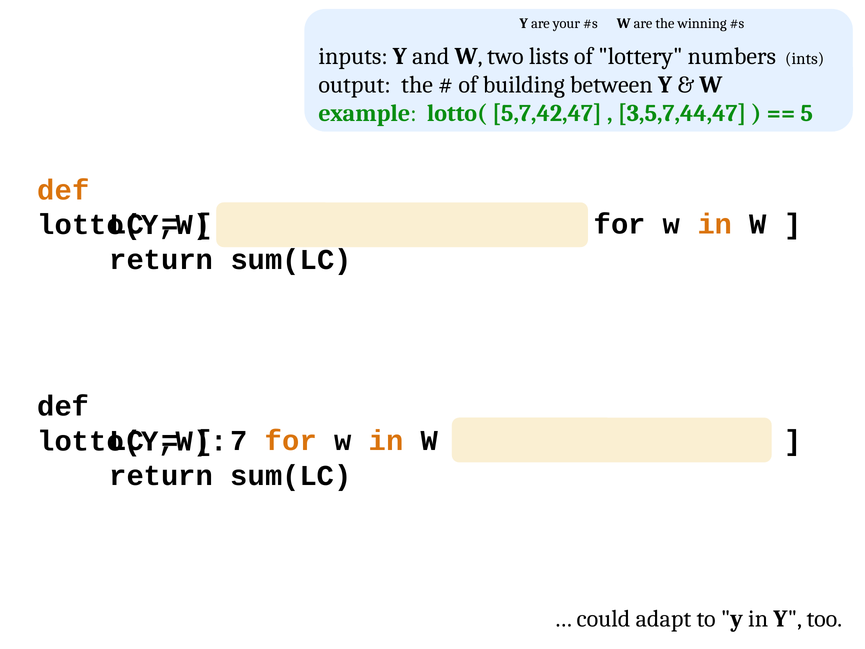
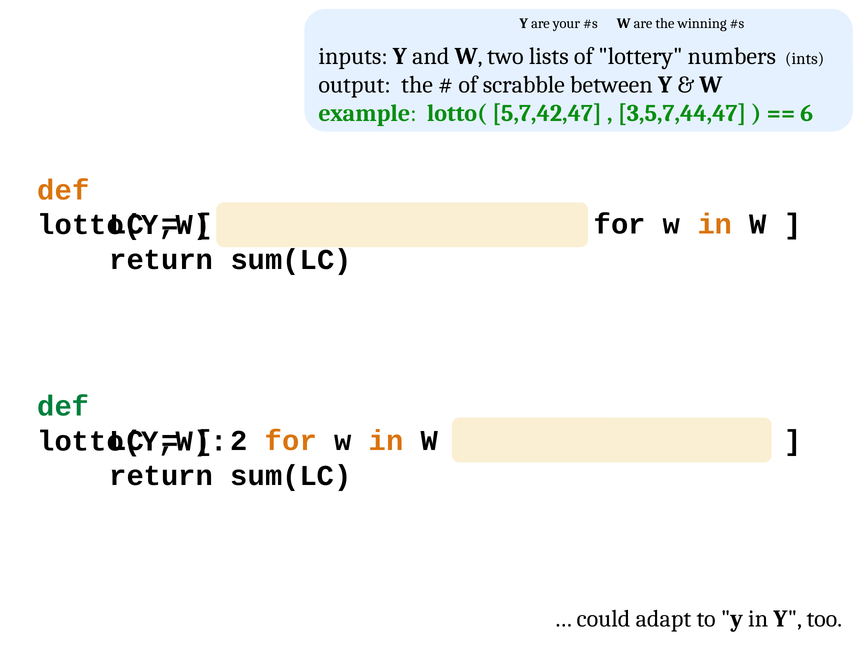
building: building -> scrabble (524, 85)
5: 5 -> 6 (807, 113)
def colour: black -> green (63, 406)
7: 7 -> 2 (239, 441)
